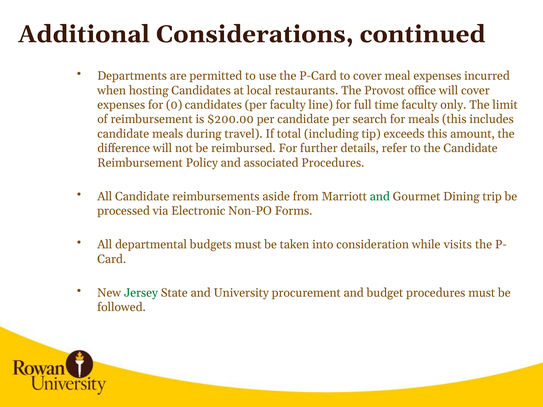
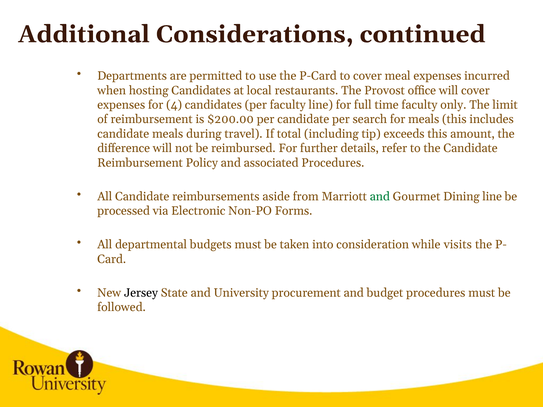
0: 0 -> 4 (174, 105)
Dining trip: trip -> line (492, 197)
Jersey colour: green -> black (141, 293)
